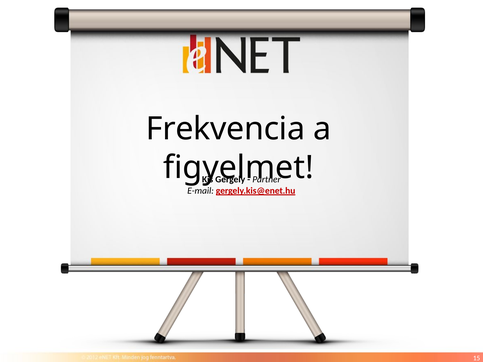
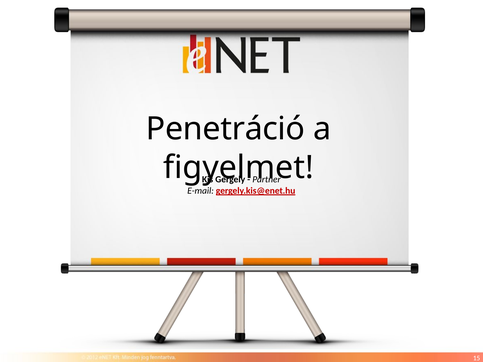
Frekvencia: Frekvencia -> Penetráció (226, 129)
